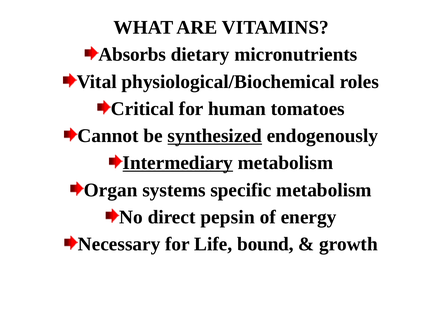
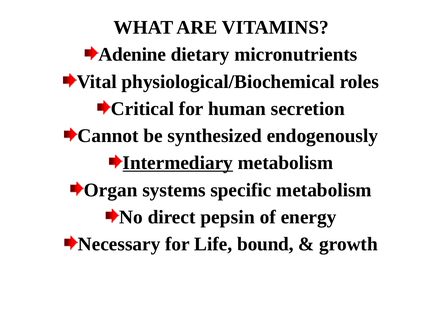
Absorbs: Absorbs -> Adenine (132, 55)
tomatoes: tomatoes -> secretion (308, 109)
synthesized underline: present -> none (215, 136)
